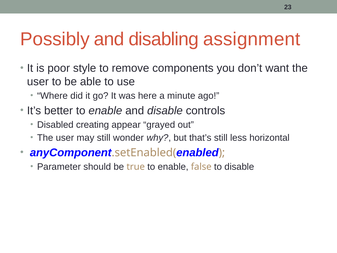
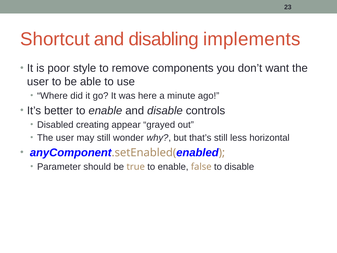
Possibly: Possibly -> Shortcut (55, 39)
assignment: assignment -> implements (252, 39)
